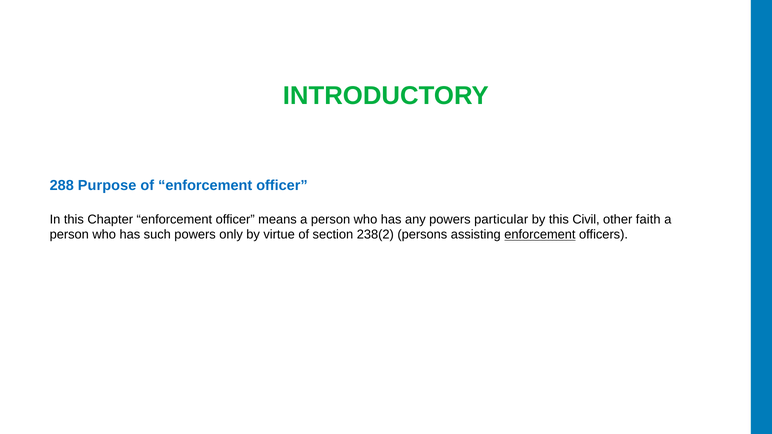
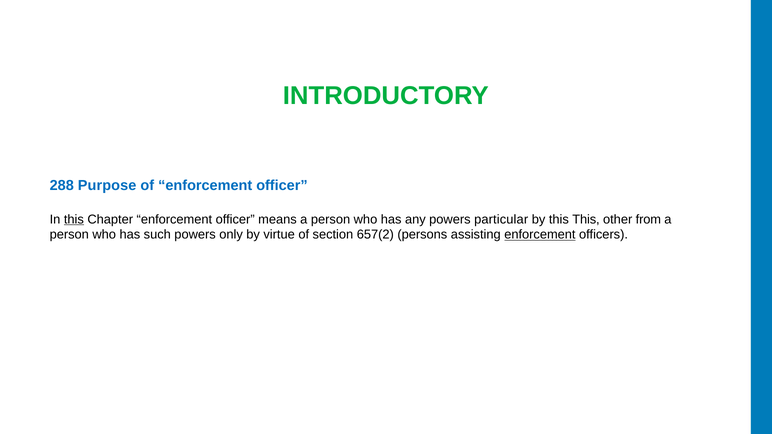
this underline: none -> present (74, 219)
this Civil: Civil -> This (586, 219)
faith: faith -> from (648, 219)
238(2: 238(2 -> 657(2 (375, 235)
